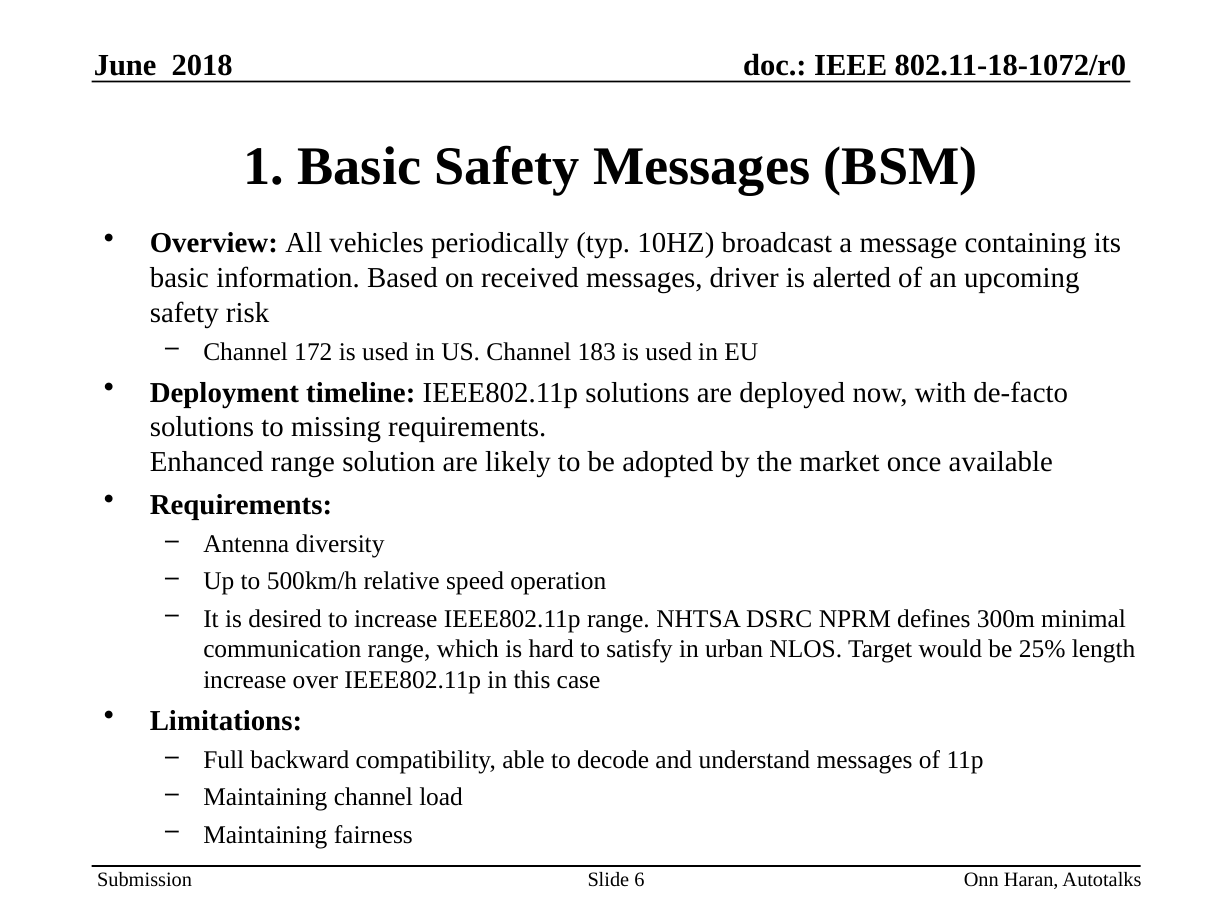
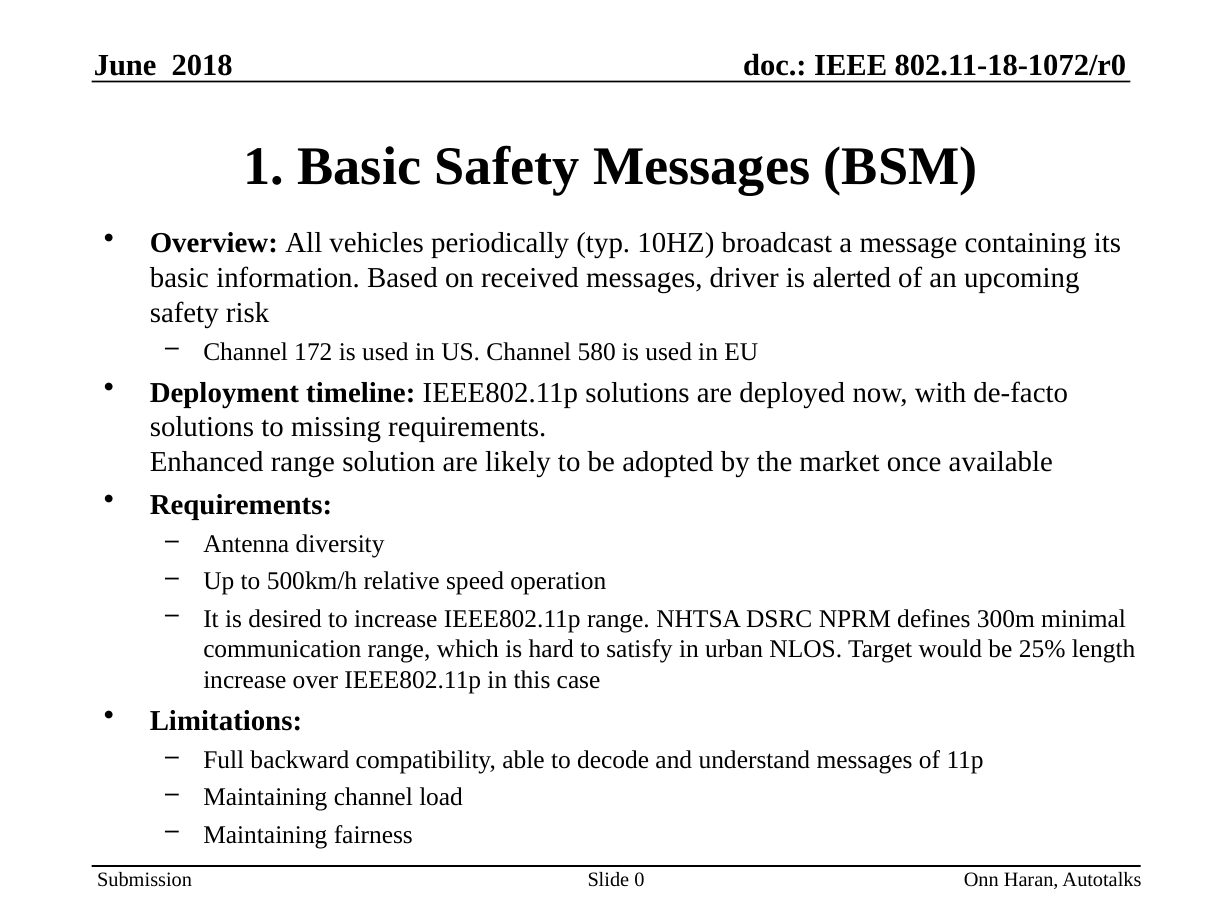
183: 183 -> 580 (597, 352)
6: 6 -> 0 (639, 879)
